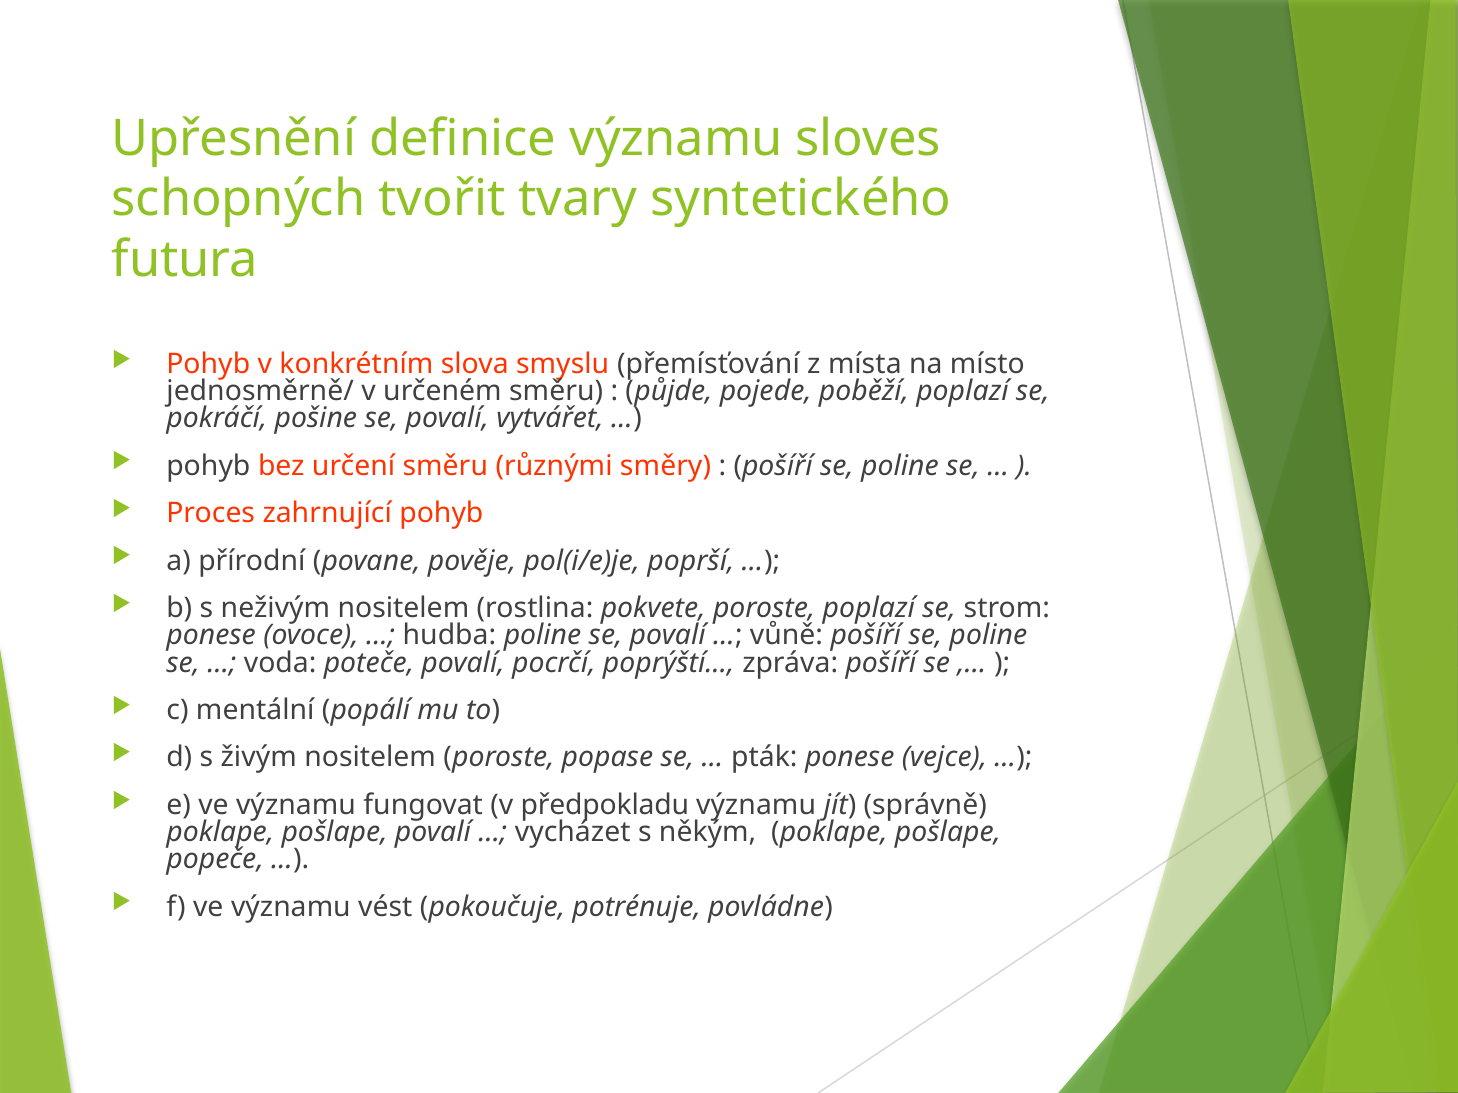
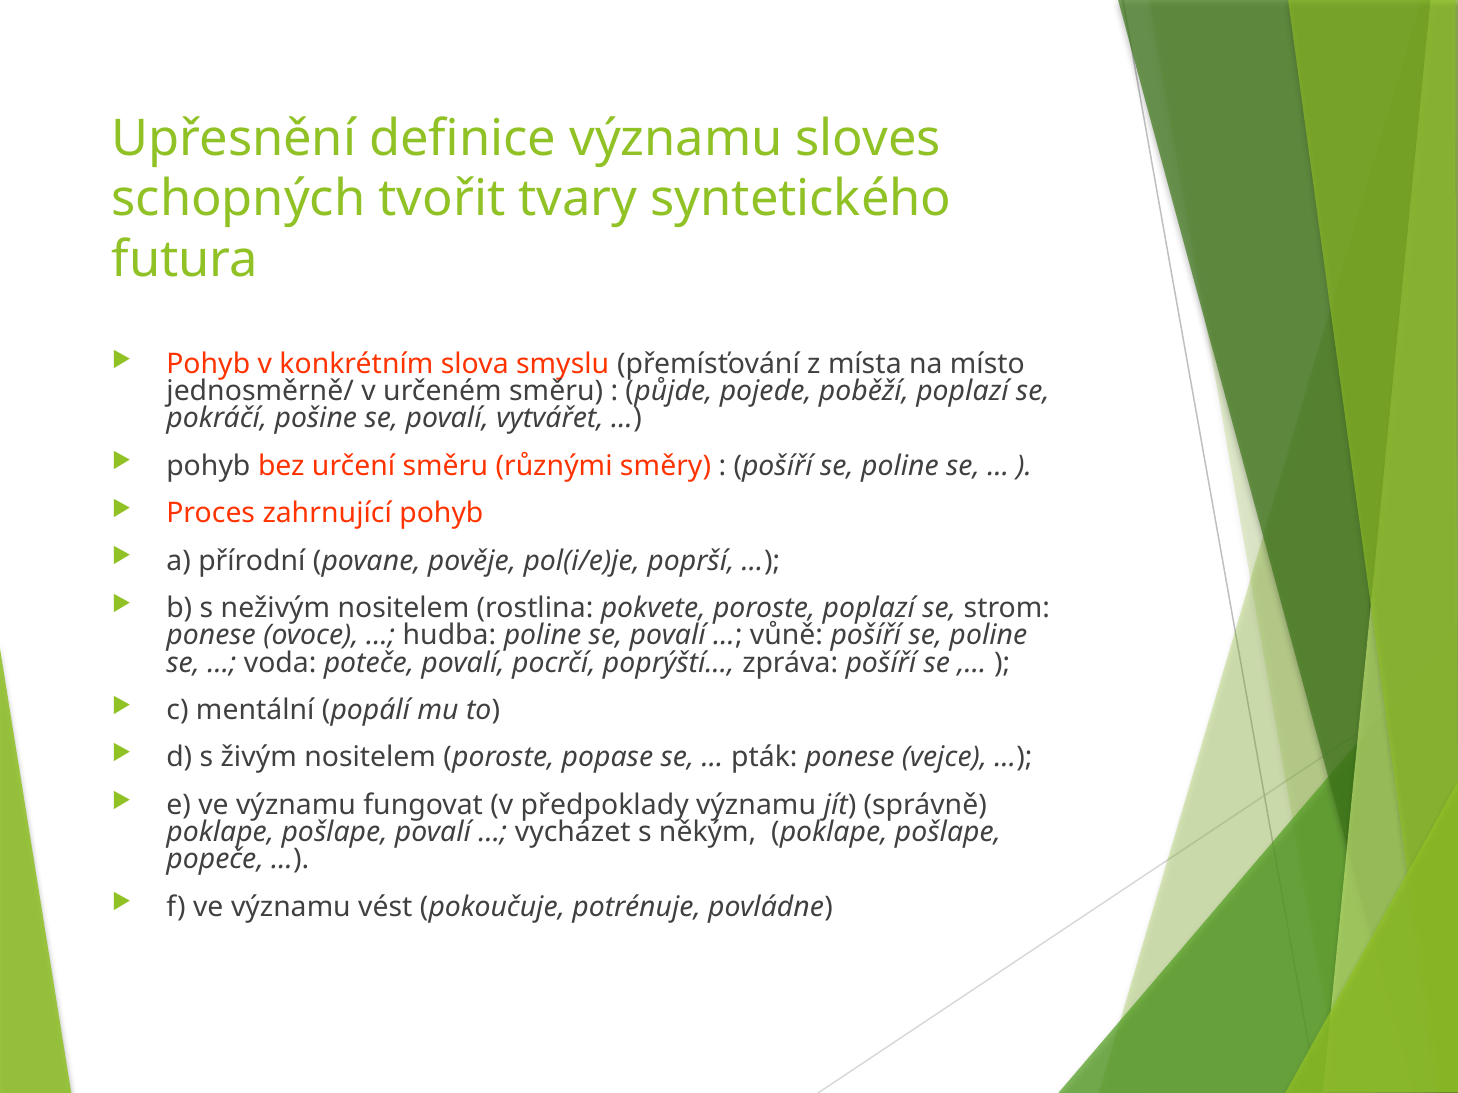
předpokladu: předpokladu -> předpoklady (605, 805)
